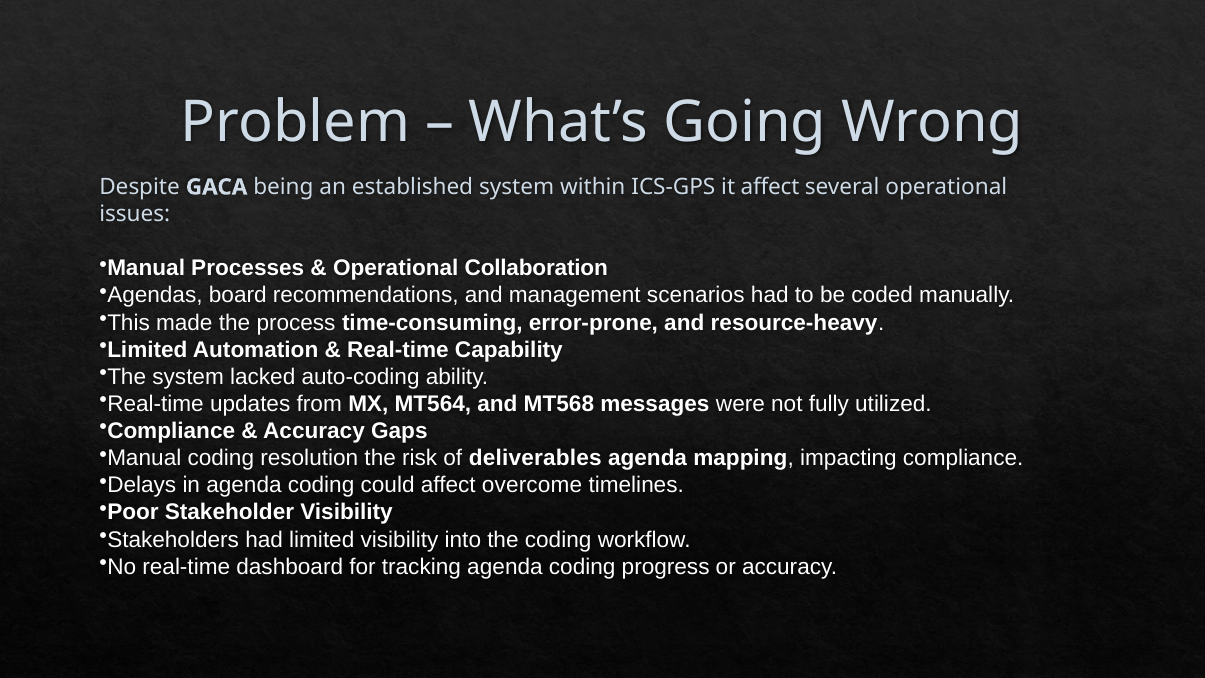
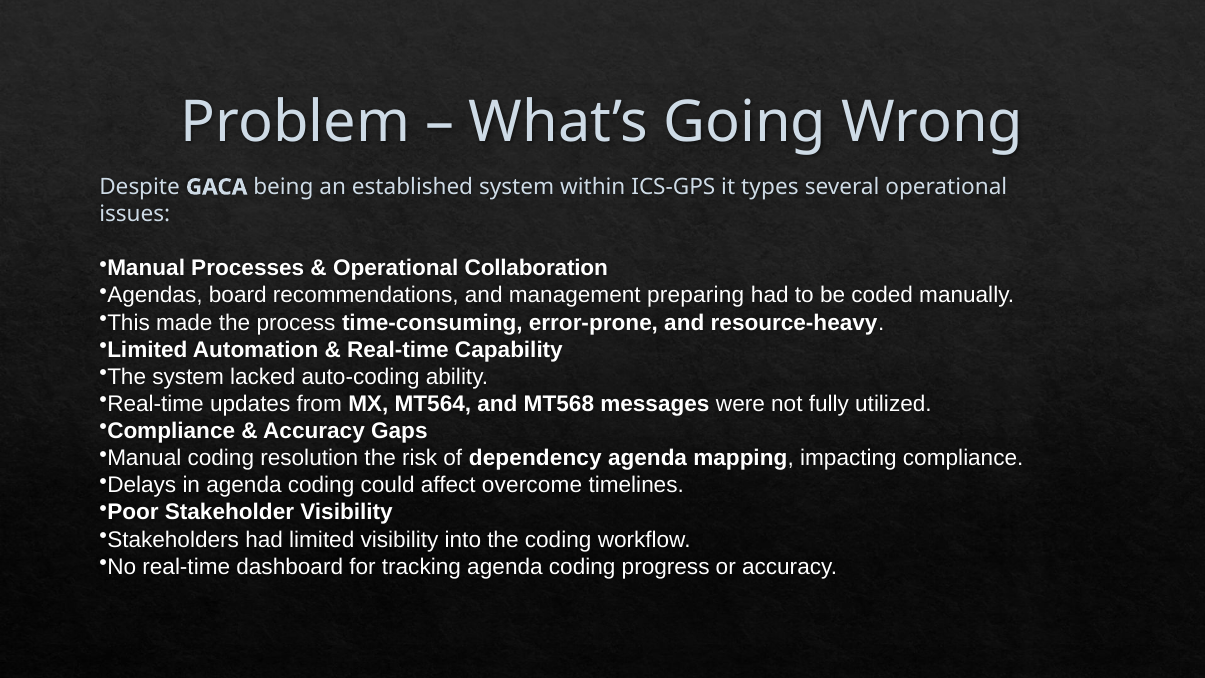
it affect: affect -> types (770, 187)
scenarios: scenarios -> preparing (696, 295)
deliverables: deliverables -> dependency (535, 458)
